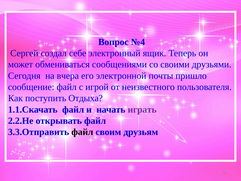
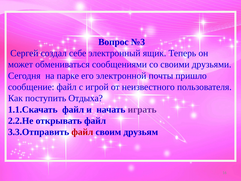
№4: №4 -> №3 (138, 42)
вчера: вчера -> парке (68, 76)
файл colour: black -> red (82, 132)
